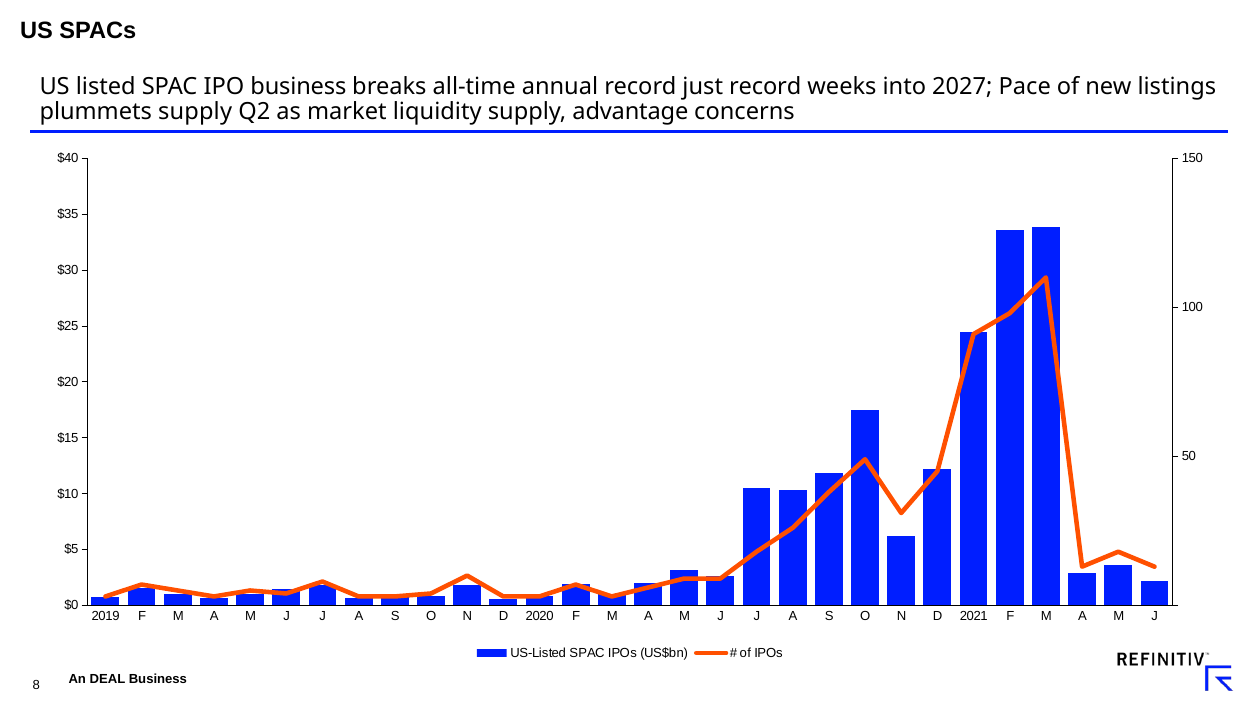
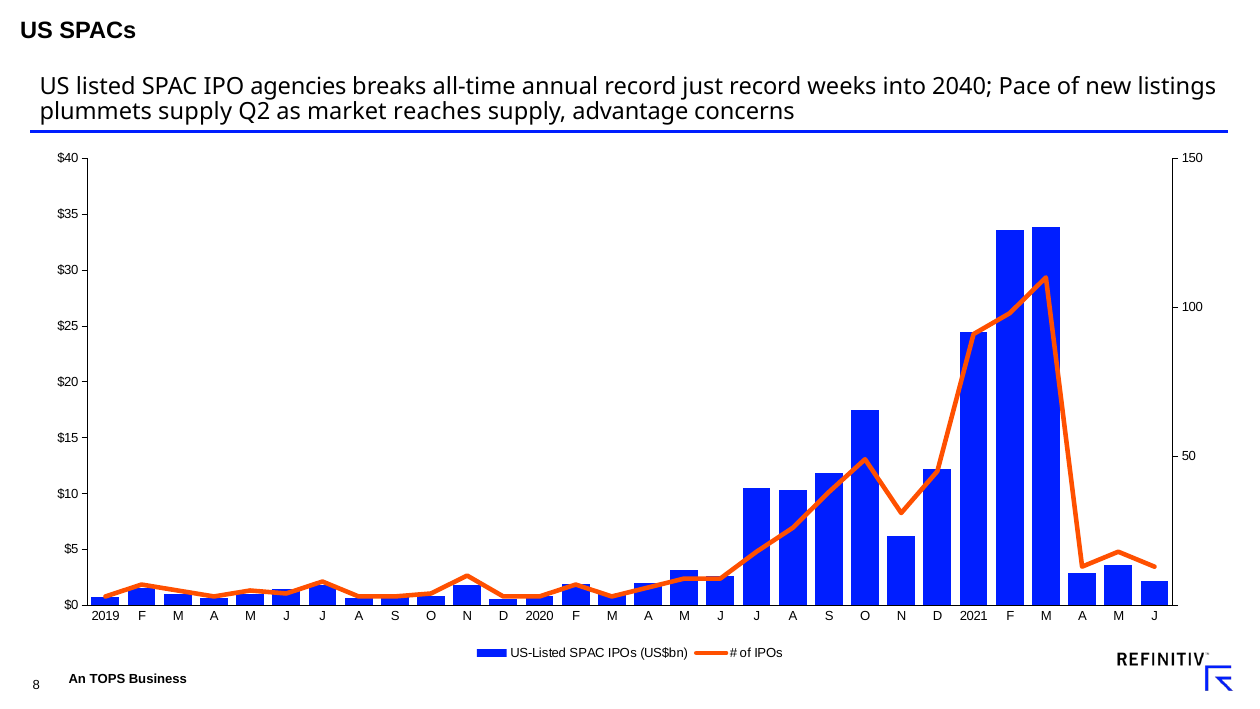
IPO business: business -> agencies (298, 86)
2027: 2027 -> 2040 (962, 86)
liquidity: liquidity -> reaches (437, 112)
DEAL: DEAL -> TOPS (107, 679)
